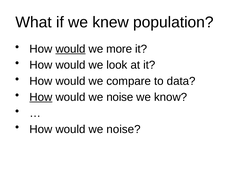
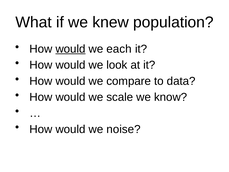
more: more -> each (119, 49)
How underline: present -> none (41, 97)
noise: noise -> scale (120, 97)
